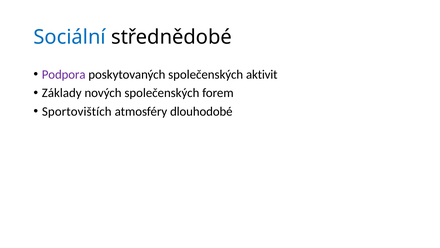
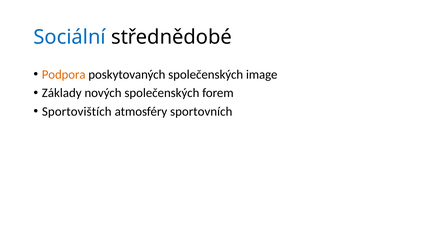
Podpora colour: purple -> orange (64, 74)
aktivit: aktivit -> image (262, 74)
dlouhodobé: dlouhodobé -> sportovních (201, 111)
